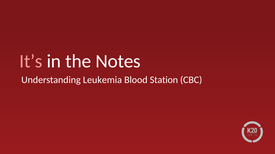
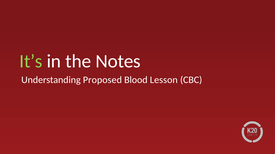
It’s colour: pink -> light green (31, 61)
Leukemia: Leukemia -> Proposed (102, 80)
Station: Station -> Lesson (164, 80)
